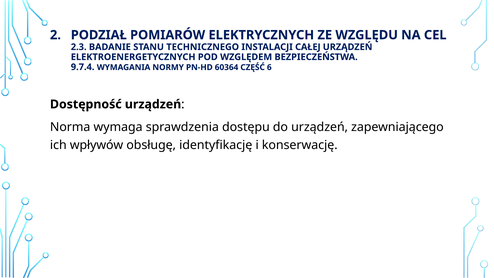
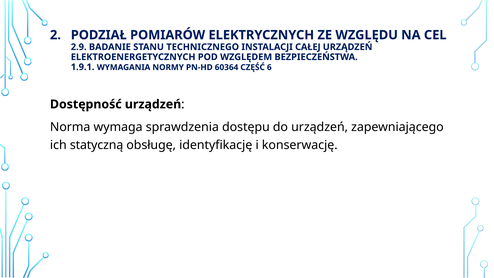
2.3: 2.3 -> 2.9 (79, 47)
9.7.4: 9.7.4 -> 1.9.1 (83, 67)
wpływów: wpływów -> statyczną (97, 145)
